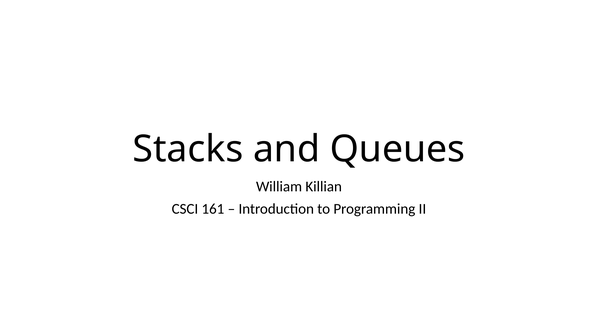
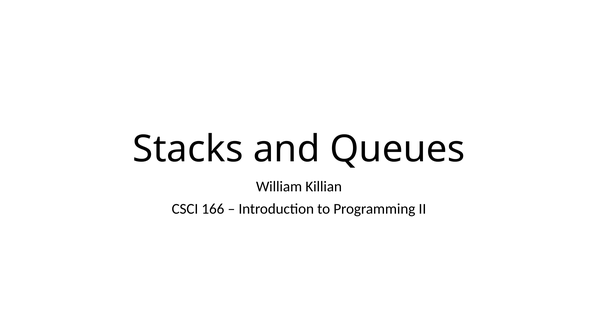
161: 161 -> 166 (213, 209)
